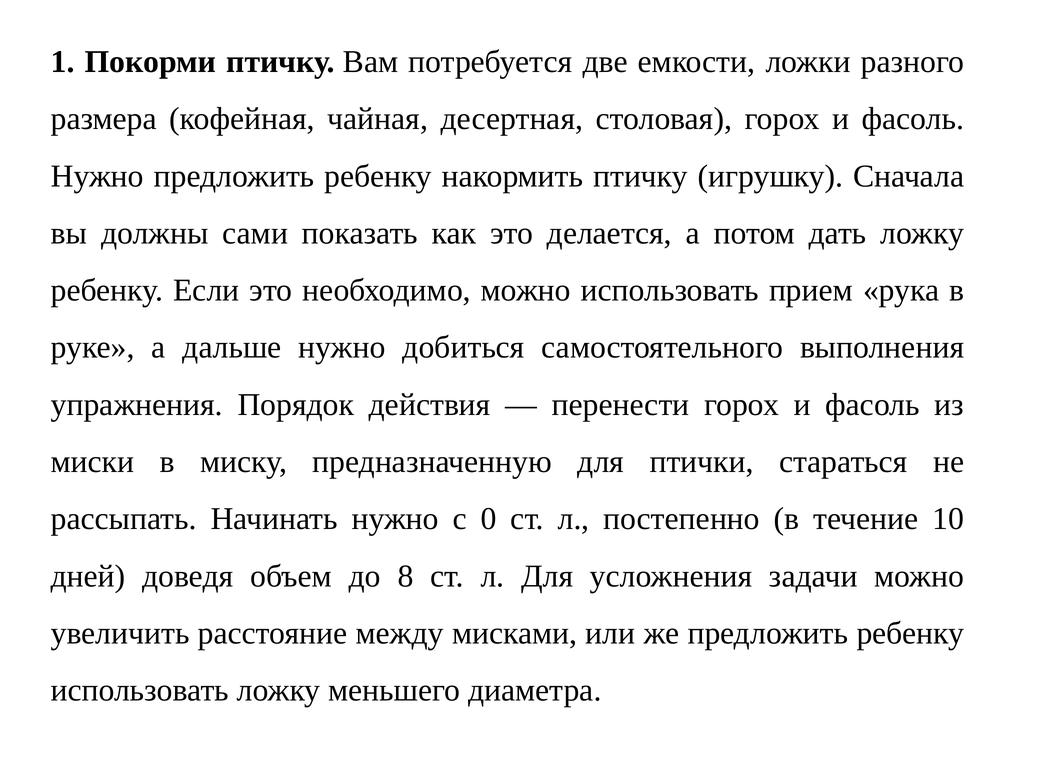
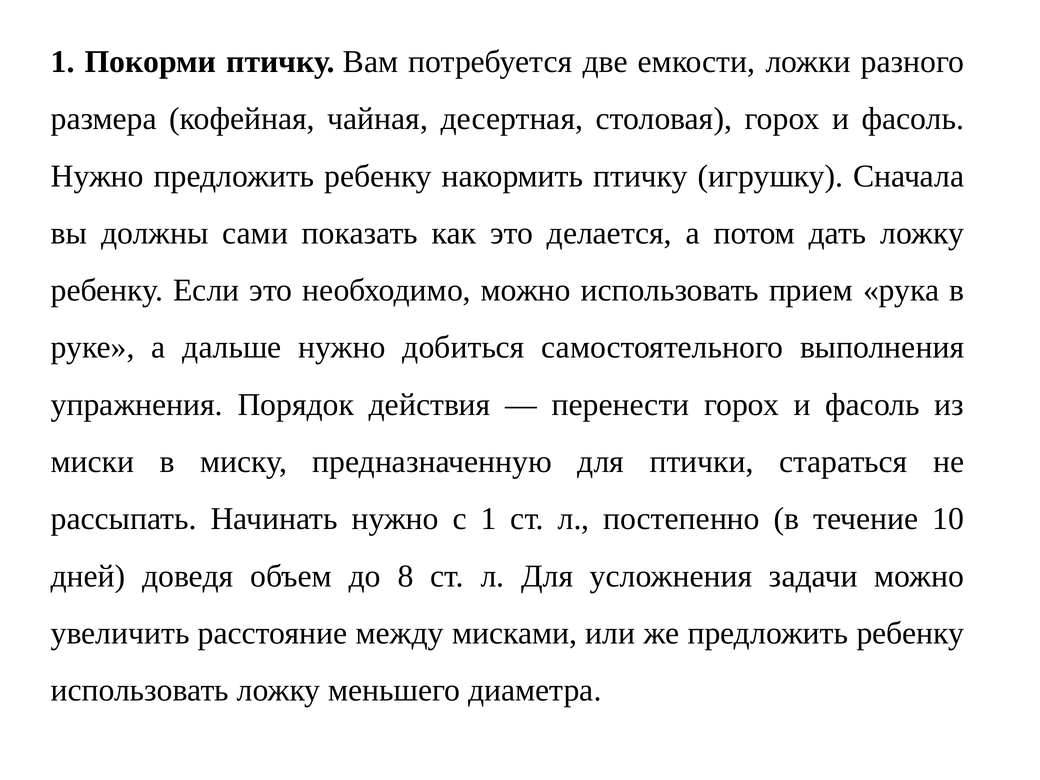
с 0: 0 -> 1 (489, 519)
